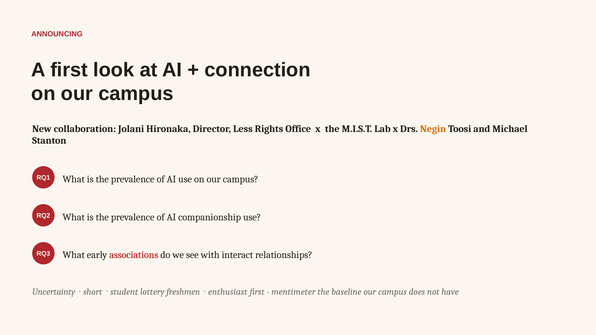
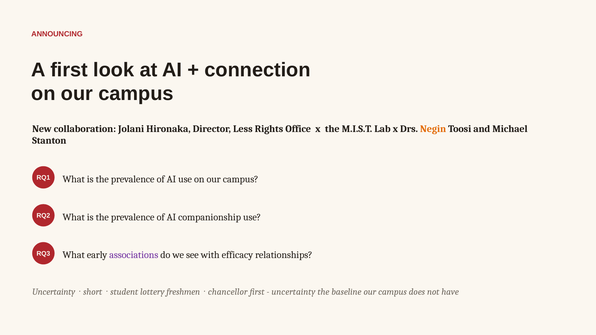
associations colour: red -> purple (134, 255)
interact: interact -> efficacy (237, 255)
enthusiast: enthusiast -> chancellor (228, 292)
mentimeter: mentimeter -> uncertainty (293, 292)
